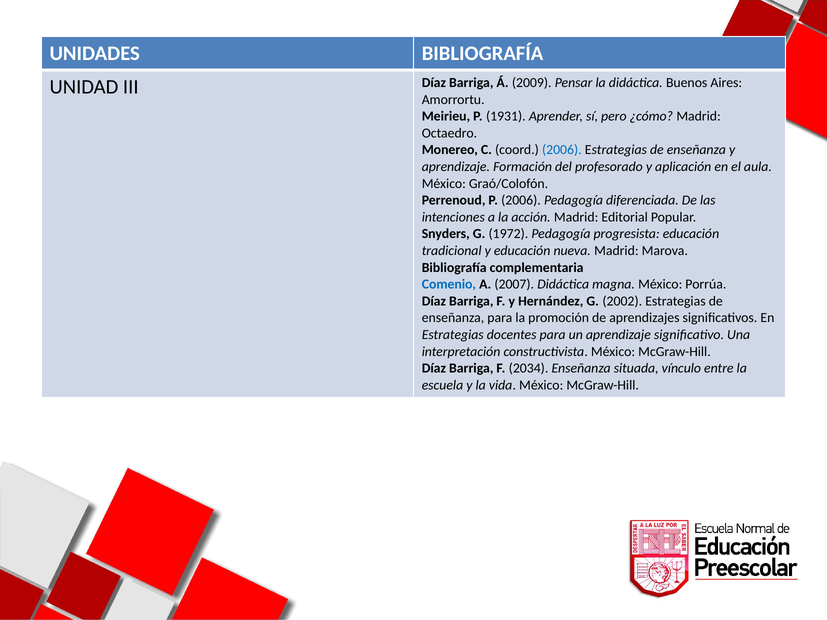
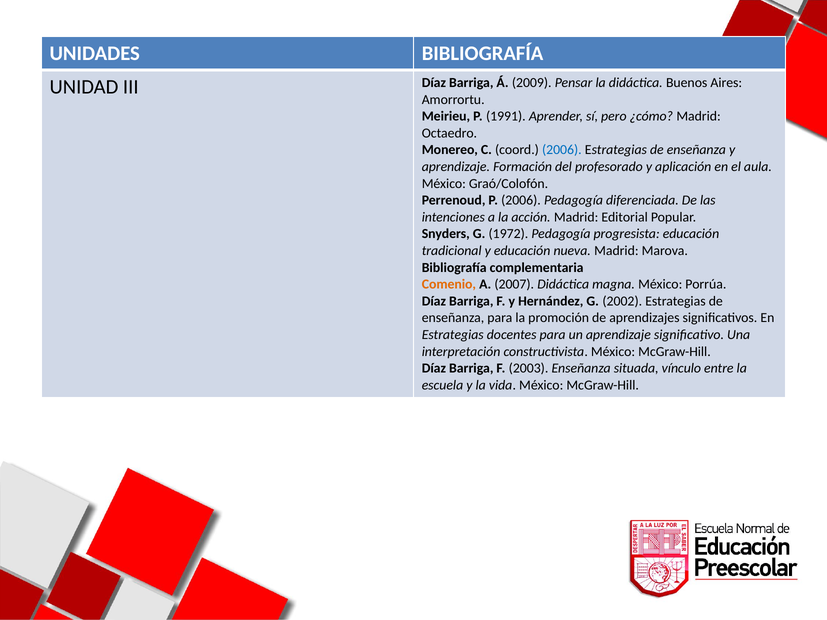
1931: 1931 -> 1991 (506, 116)
Comenio colour: blue -> orange (449, 284)
2034: 2034 -> 2003 (529, 368)
